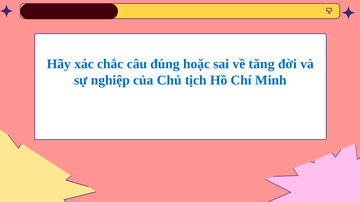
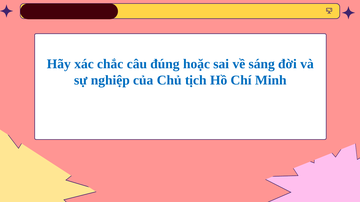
tăng: tăng -> sáng (262, 64)
